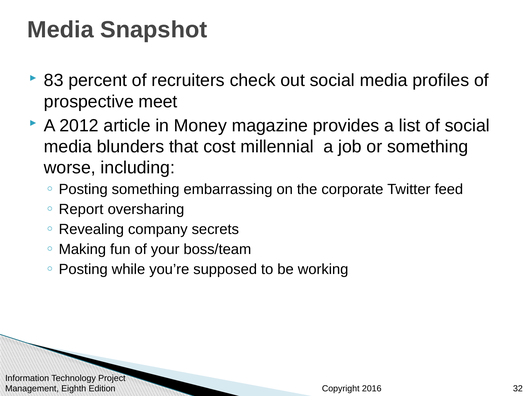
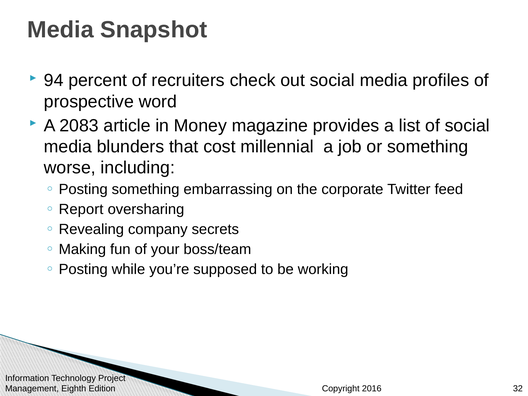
83: 83 -> 94 (54, 80)
meet: meet -> word (158, 102)
2012: 2012 -> 2083 (79, 126)
